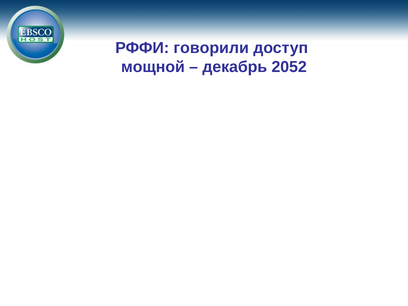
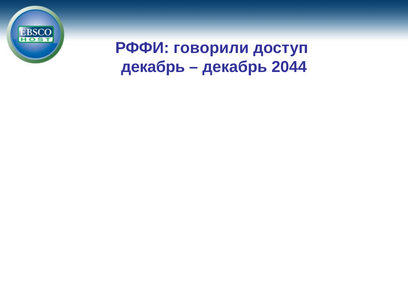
мощной: мощной -> декабрь (153, 67)
2052: 2052 -> 2044 (289, 67)
